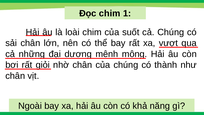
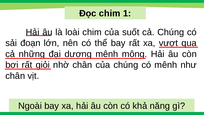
sải chân: chân -> đoạn (30, 43)
có thành: thành -> mênh (166, 65)
